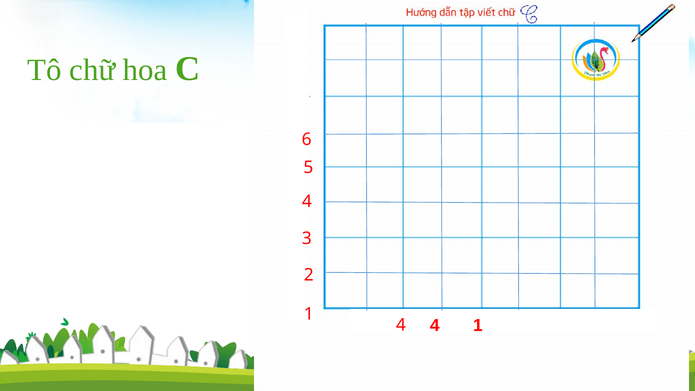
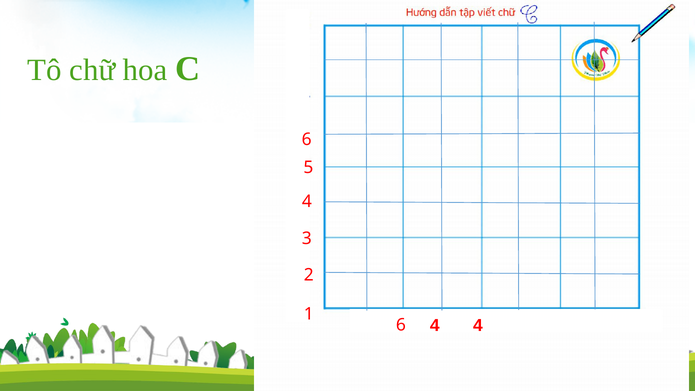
4: 4 -> 6 (401, 325)
4 1: 1 -> 4 (478, 325)
